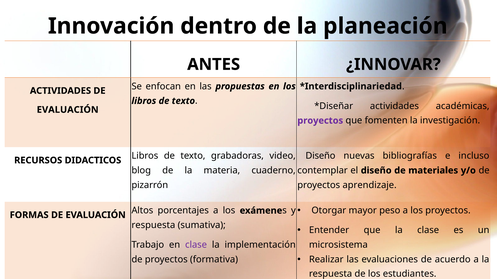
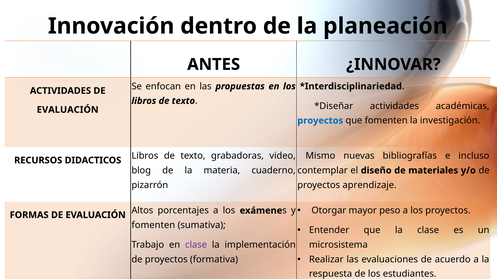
proyectos colour: purple -> blue (320, 121)
Diseño: Diseño -> Mismo (320, 156)
respuesta: respuesta -> fomenten (153, 226)
